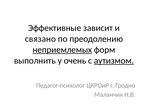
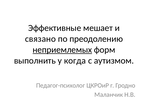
зависит: зависит -> мешает (98, 28)
очень: очень -> когда (75, 61)
аутизмом underline: present -> none (114, 61)
